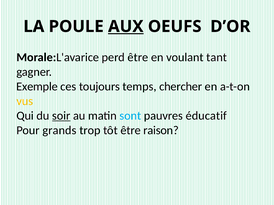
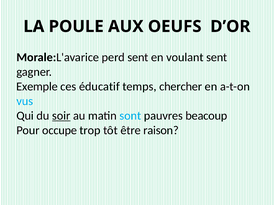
AUX underline: present -> none (126, 27)
perd être: être -> sent (138, 57)
voulant tant: tant -> sent (217, 57)
toujours: toujours -> éducatif (99, 87)
vus colour: yellow -> light blue (25, 101)
éducatif: éducatif -> beacoup (206, 116)
grands: grands -> occupe (60, 131)
